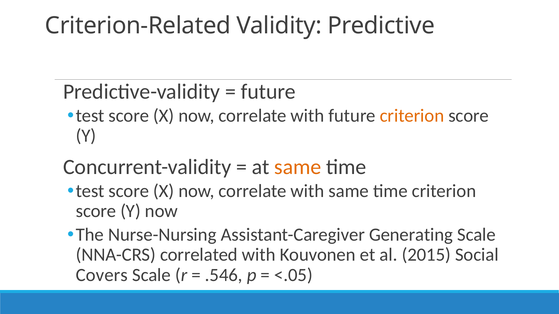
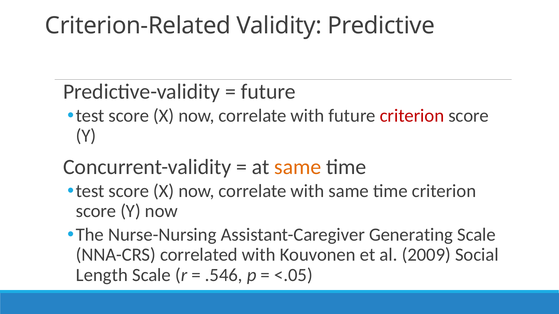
criterion colour: orange -> red (412, 116)
2015: 2015 -> 2009 (426, 255)
Covers: Covers -> Length (102, 275)
